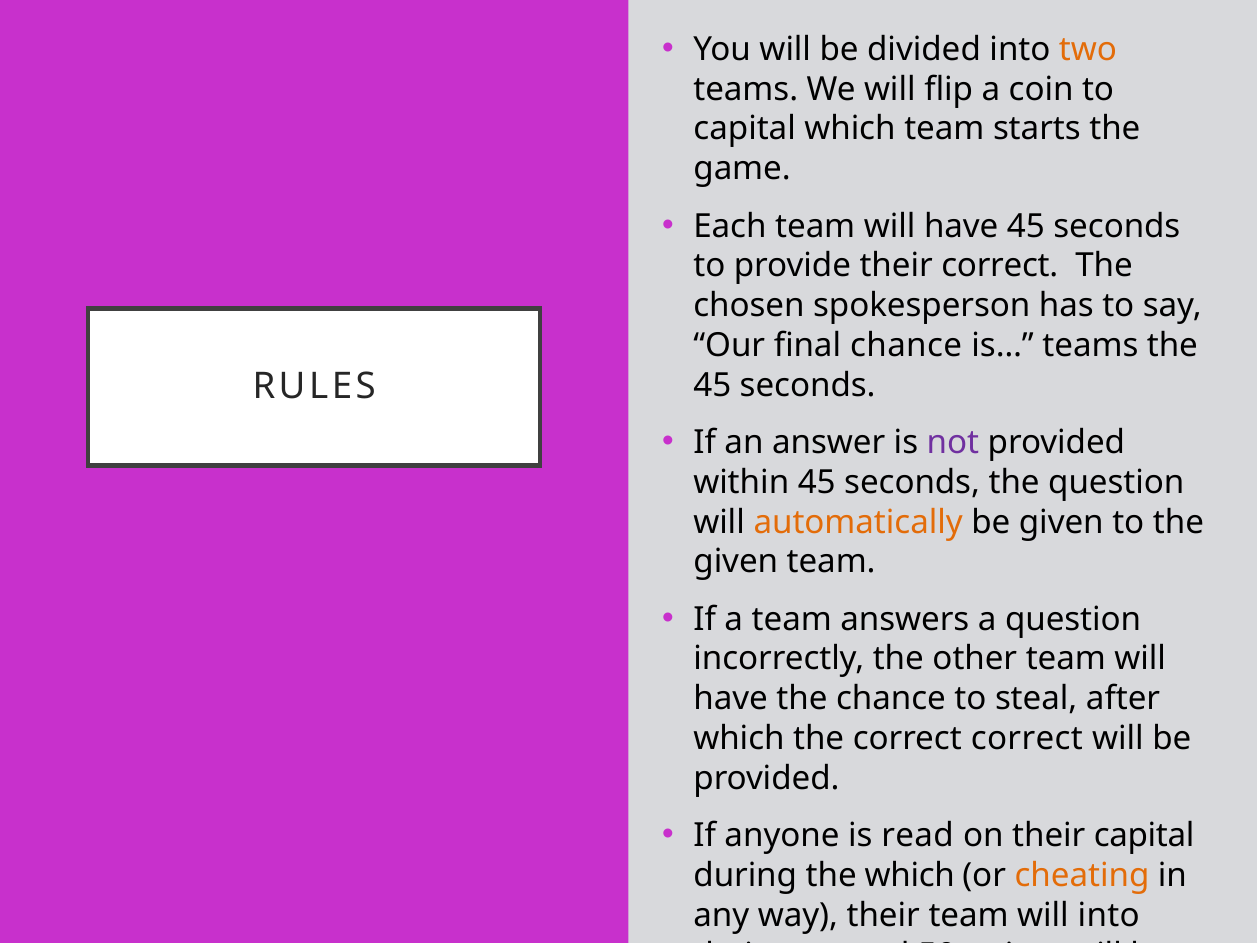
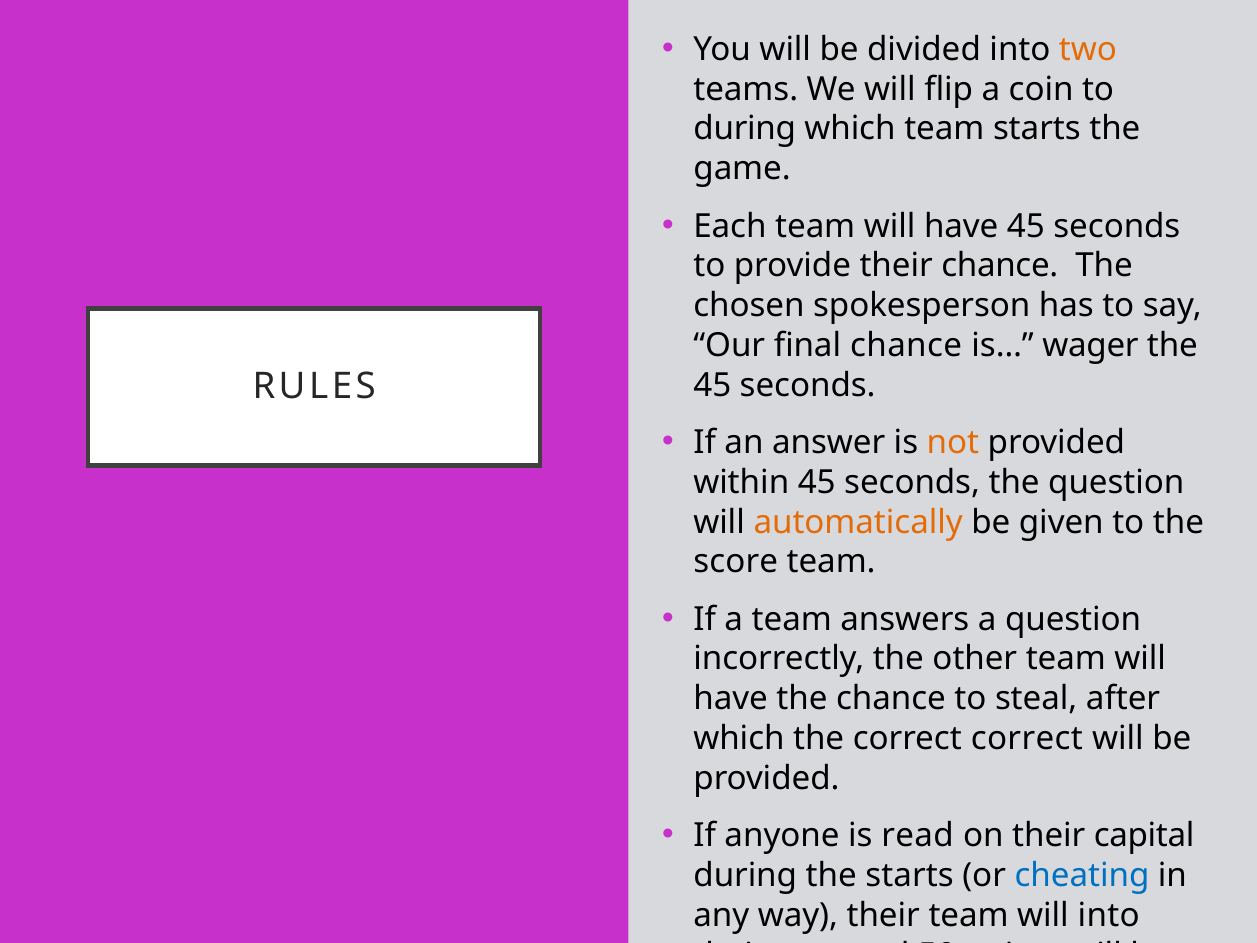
capital: capital -> during (745, 129)
their correct: correct -> chance (1000, 266)
is… teams: teams -> wager (1091, 345)
not colour: purple -> orange (953, 442)
given: given -> score (736, 562)
the which: which -> starts (910, 875)
cheating colour: orange -> blue (1082, 875)
